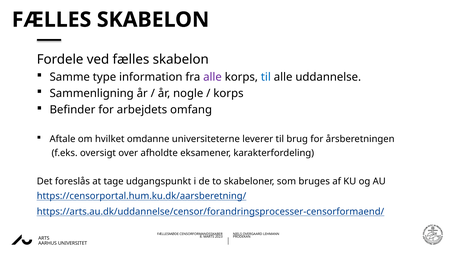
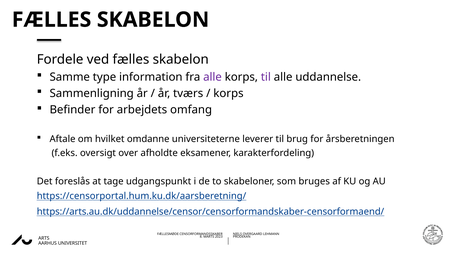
til colour: blue -> purple (266, 77)
nogle: nogle -> tværs (188, 93)
https://arts.au.dk/uddannelse/censor/forandringsprocesser-censorformaend/: https://arts.au.dk/uddannelse/censor/forandringsprocesser-censorformaend/ -> https://arts.au.dk/uddannelse/censor/censorformandskaber-censorformaend/ (210, 212)
